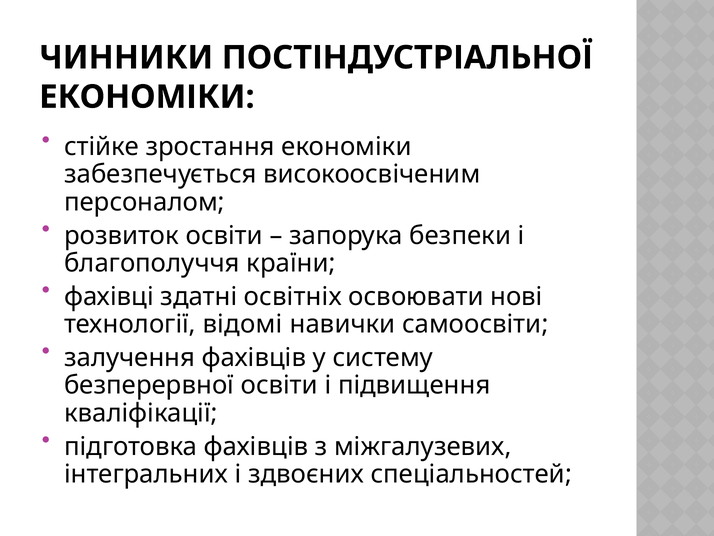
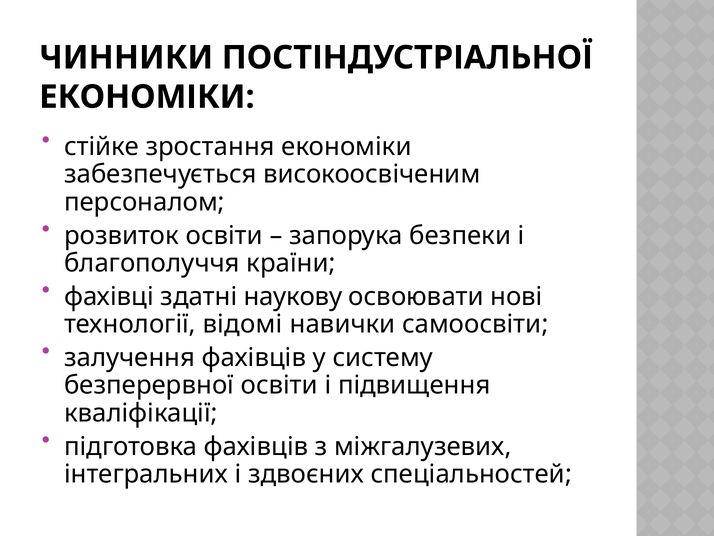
освітніх: освітніх -> наукову (293, 296)
